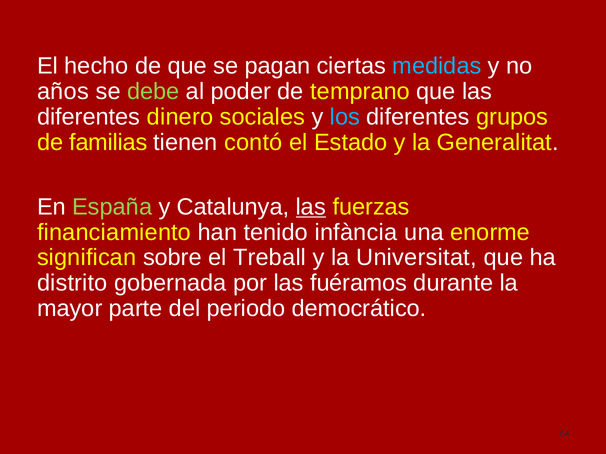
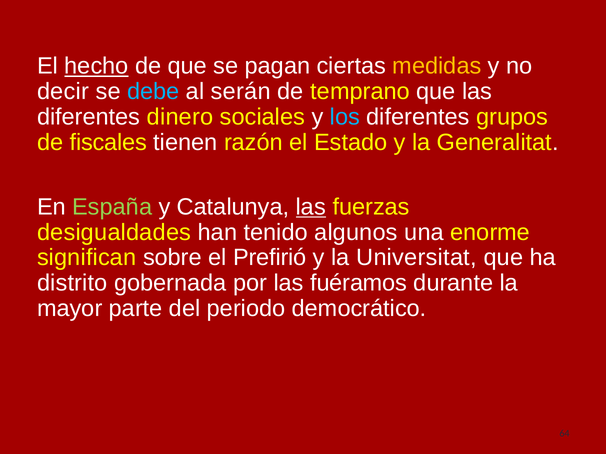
hecho underline: none -> present (96, 66)
medidas colour: light blue -> yellow (437, 66)
años: años -> decir (63, 92)
debe colour: light green -> light blue (153, 92)
poder: poder -> serán (241, 92)
familias: familias -> fiscales (108, 142)
contó: contó -> razón (253, 142)
financiamiento: financiamiento -> desigualdades (114, 233)
infància: infància -> algunos (356, 233)
Treball: Treball -> Prefirió (270, 258)
